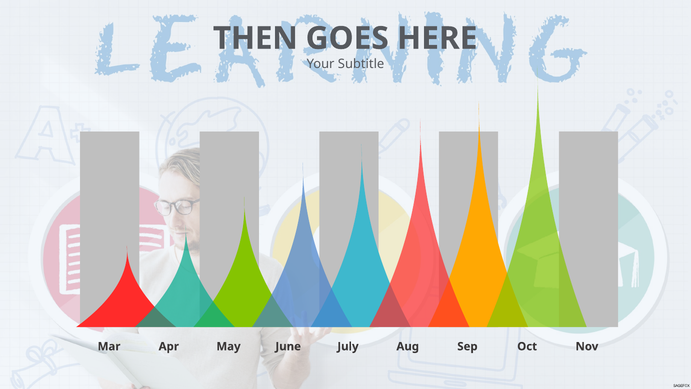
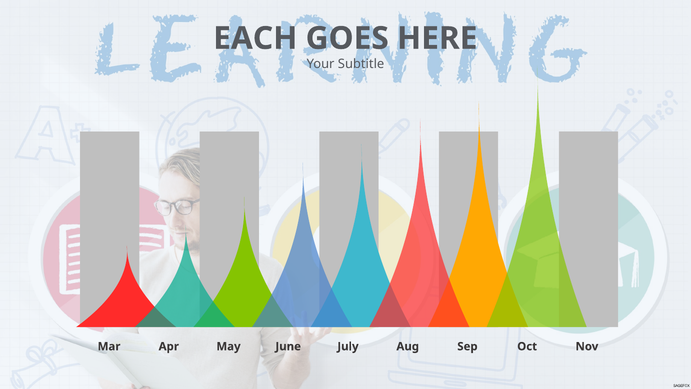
THEN: THEN -> EACH (255, 38)
